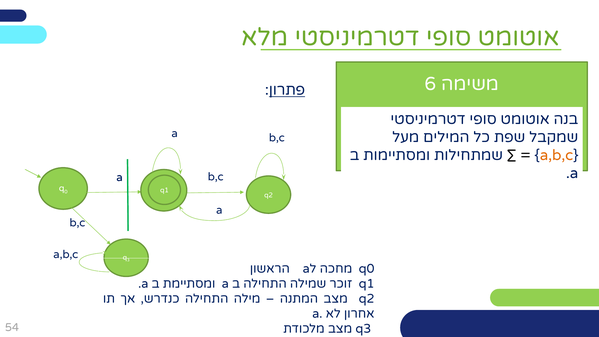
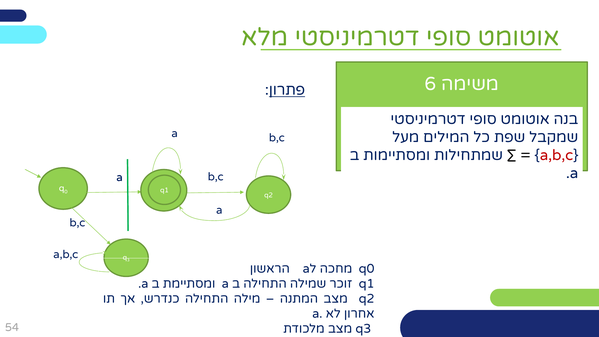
a,b,c colour: orange -> red (557, 155)
